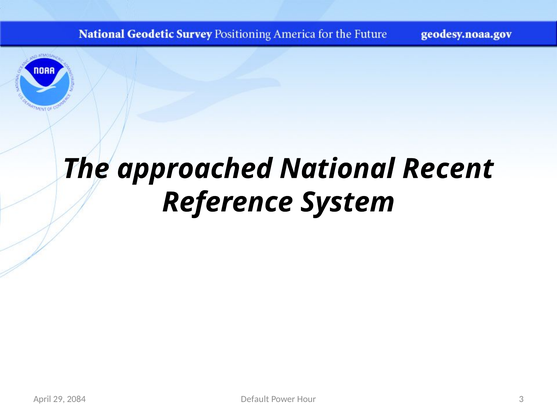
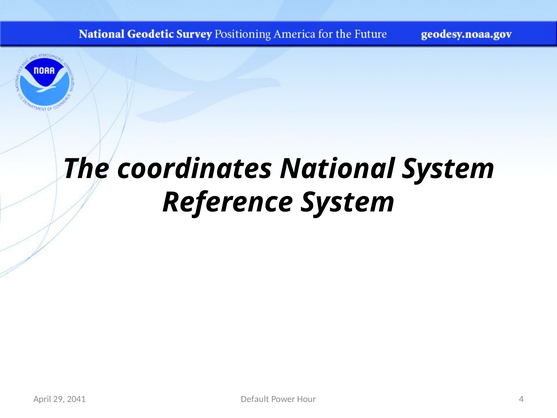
approached: approached -> coordinates (195, 169)
National Recent: Recent -> System (448, 169)
2084: 2084 -> 2041 (76, 399)
3: 3 -> 4 (521, 399)
